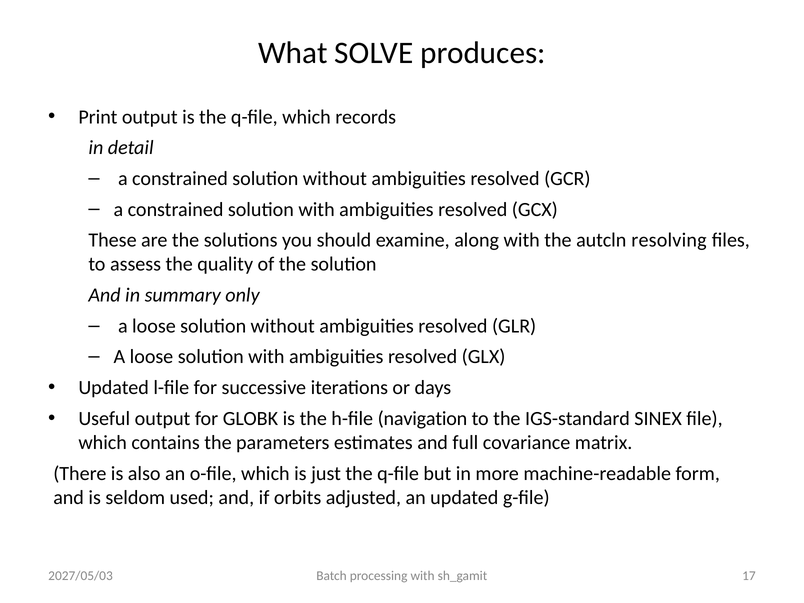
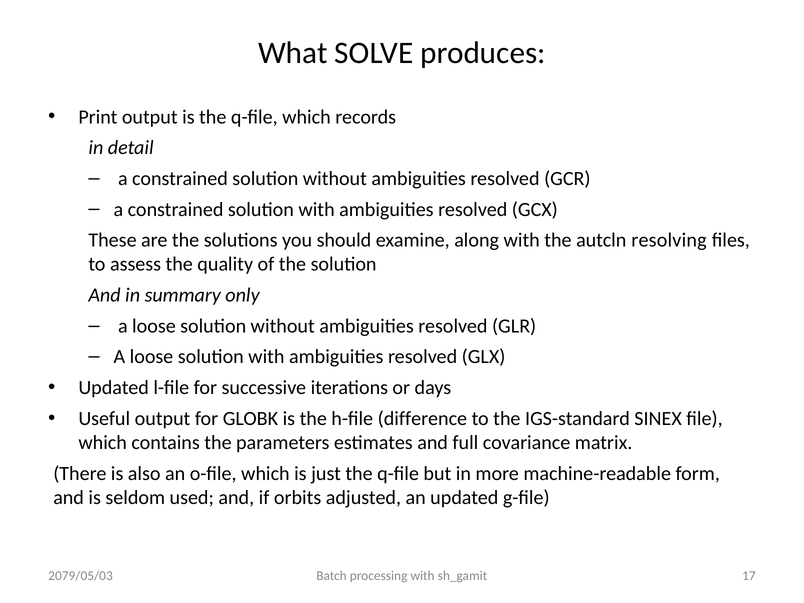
navigation: navigation -> difference (422, 418)
2027/05/03: 2027/05/03 -> 2079/05/03 (81, 576)
